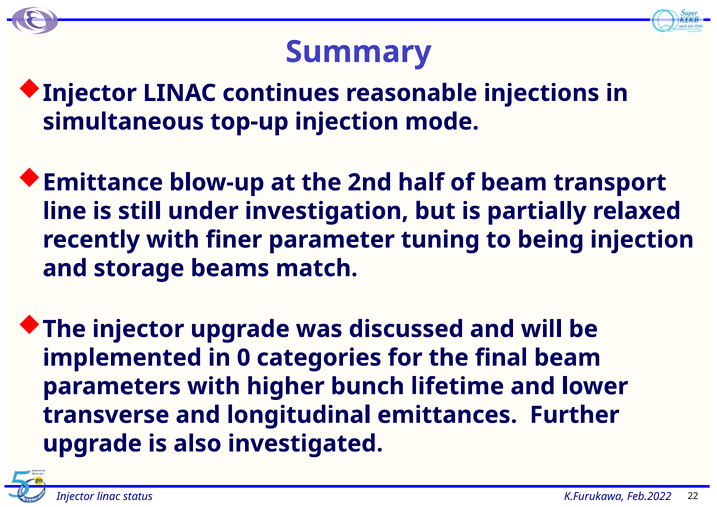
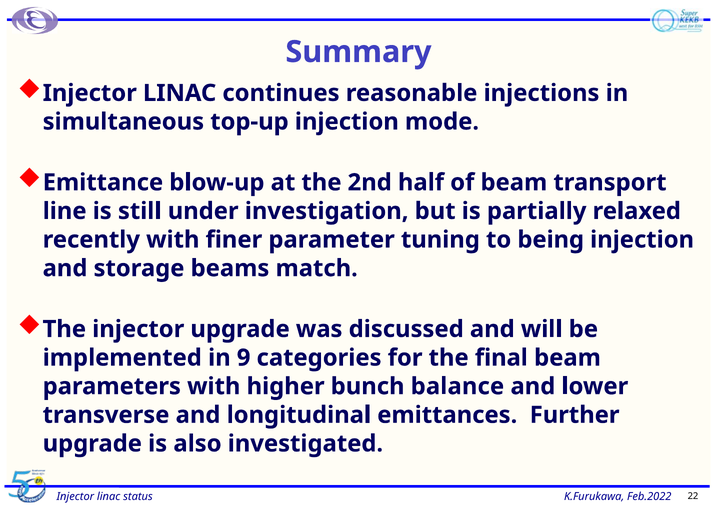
0: 0 -> 9 (244, 358)
lifetime: lifetime -> balance (457, 387)
